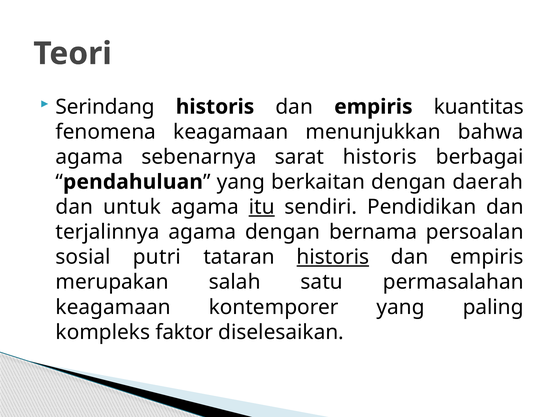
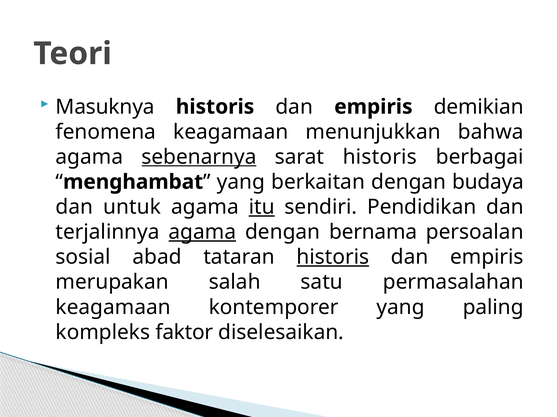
Serindang: Serindang -> Masuknya (105, 107)
kuantitas: kuantitas -> demikian (479, 107)
sebenarnya underline: none -> present (199, 157)
pendahuluan: pendahuluan -> menghambat (133, 182)
daerah: daerah -> budaya (488, 182)
agama underline: none -> present (202, 232)
putri: putri -> abad (157, 258)
